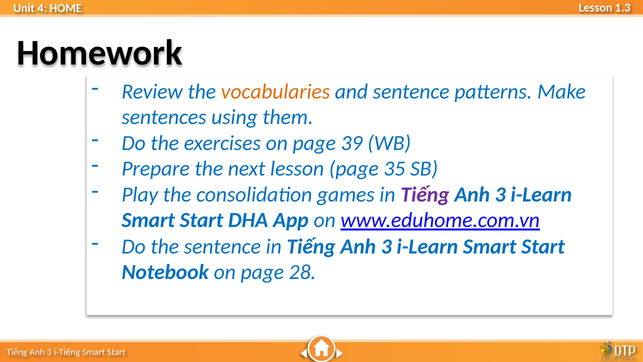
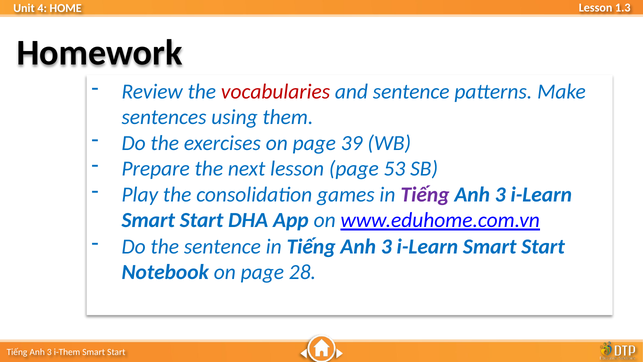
vocabularies colour: orange -> red (276, 92)
35: 35 -> 53 (394, 169)
i-Tiếng: i-Tiếng -> i-Them (67, 352)
